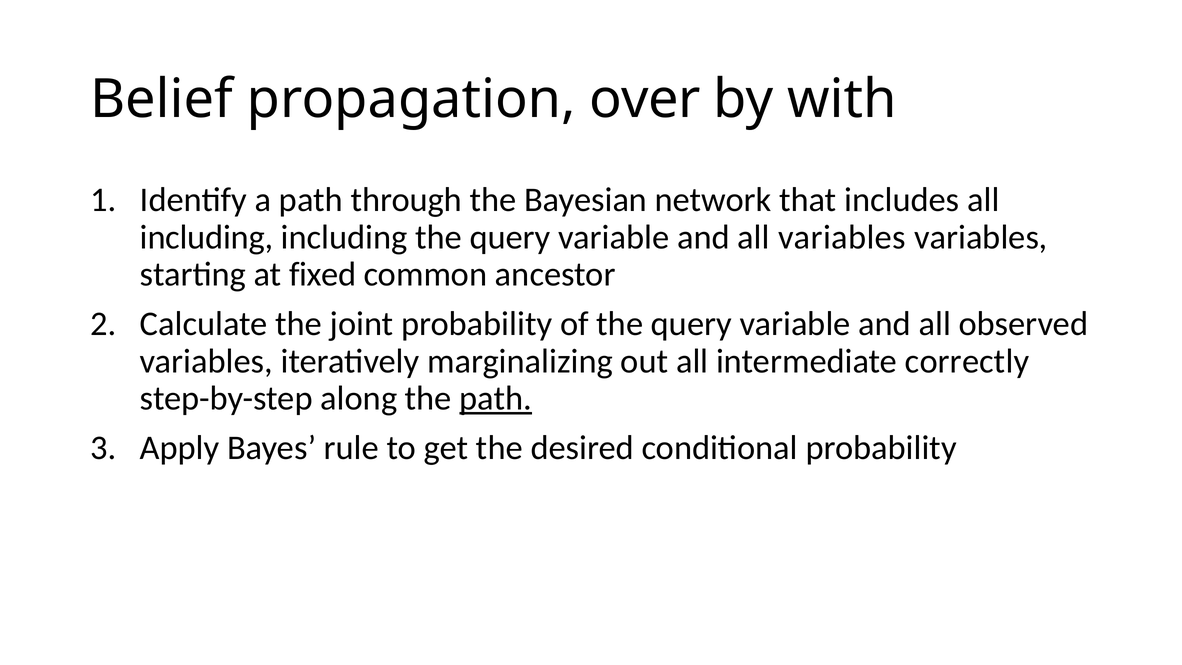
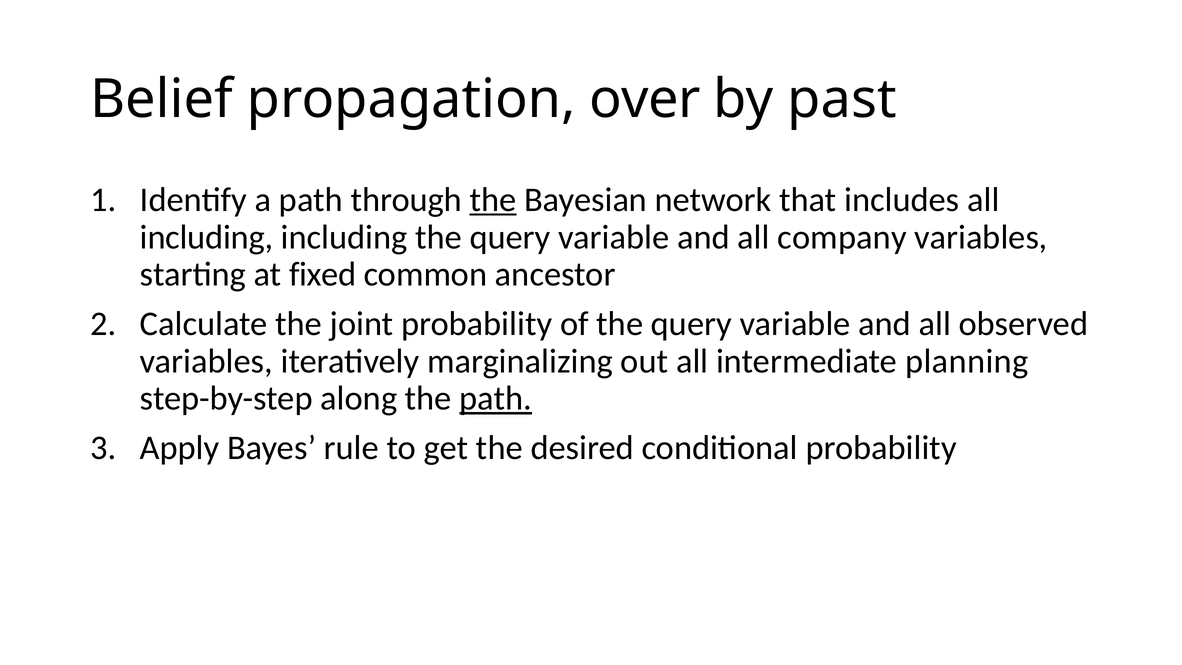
with: with -> past (842, 99)
the underline: none -> present (493, 200)
all variables: variables -> company (842, 237)
correctly: correctly -> planning (967, 361)
